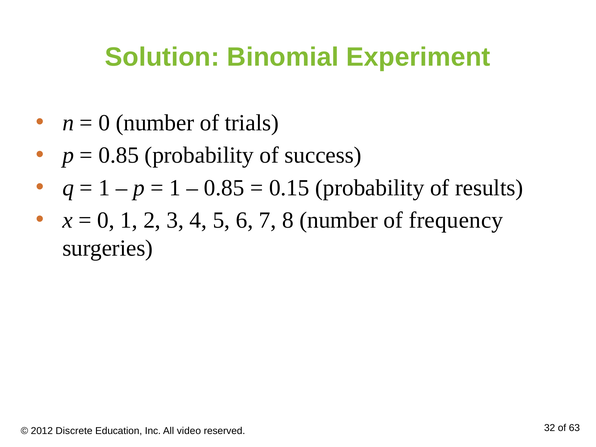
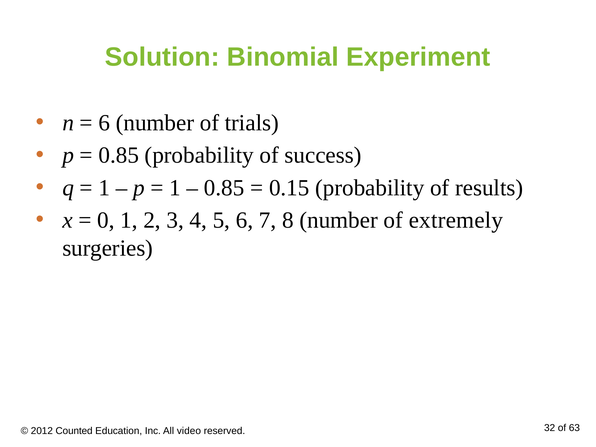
0: 0 -> 6 (104, 123)
frequency: frequency -> extremely (456, 220)
Discrete: Discrete -> Counted (74, 431)
